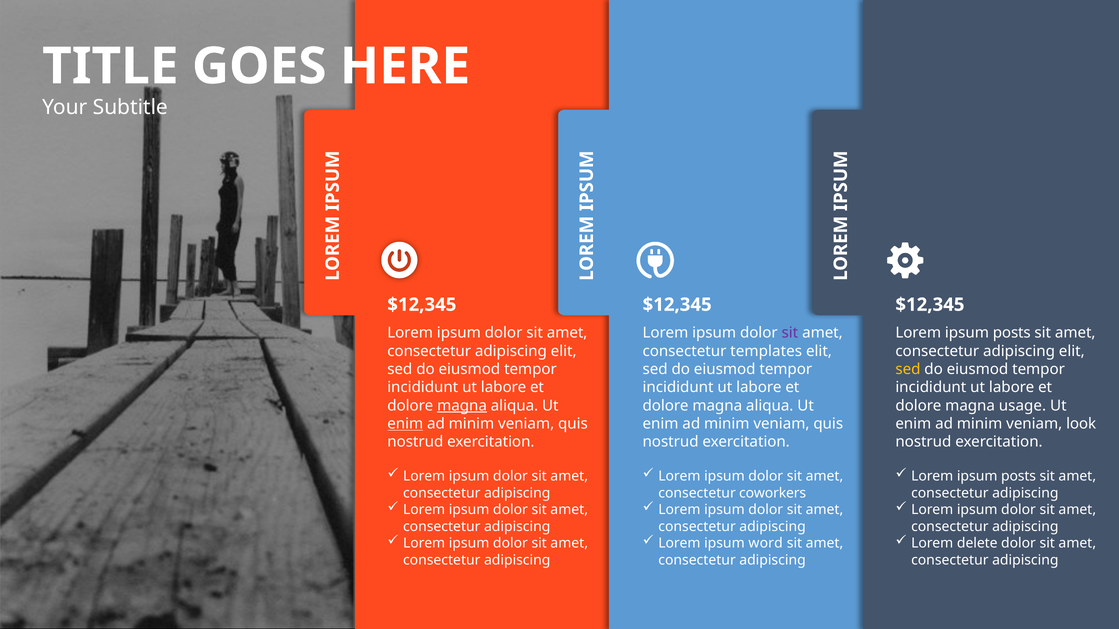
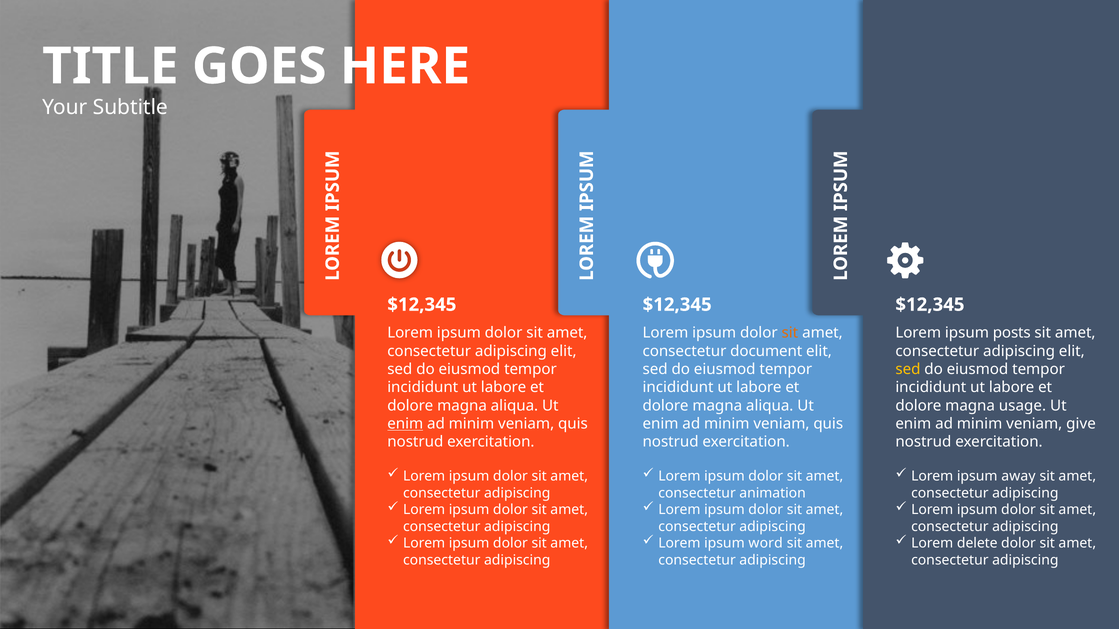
sit colour: purple -> orange (790, 333)
templates: templates -> document (766, 351)
magna underline: present -> none (462, 406)
look: look -> give (1081, 424)
posts: posts -> away (1018, 476)
coworkers: coworkers -> animation (773, 493)
